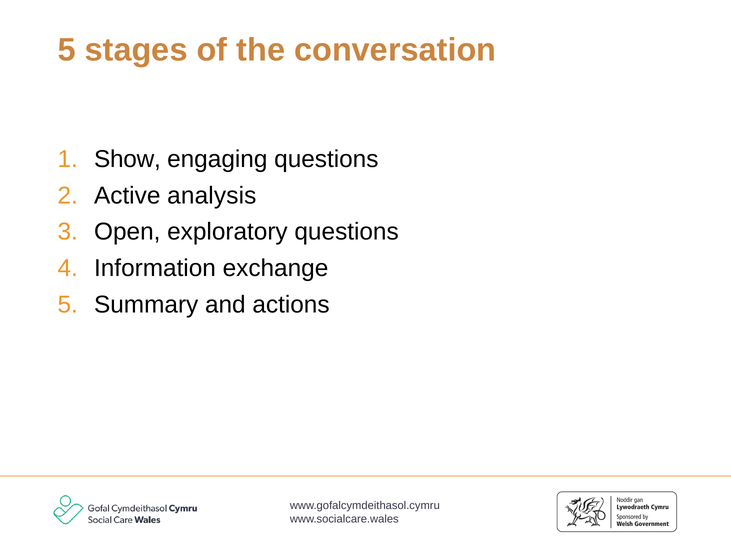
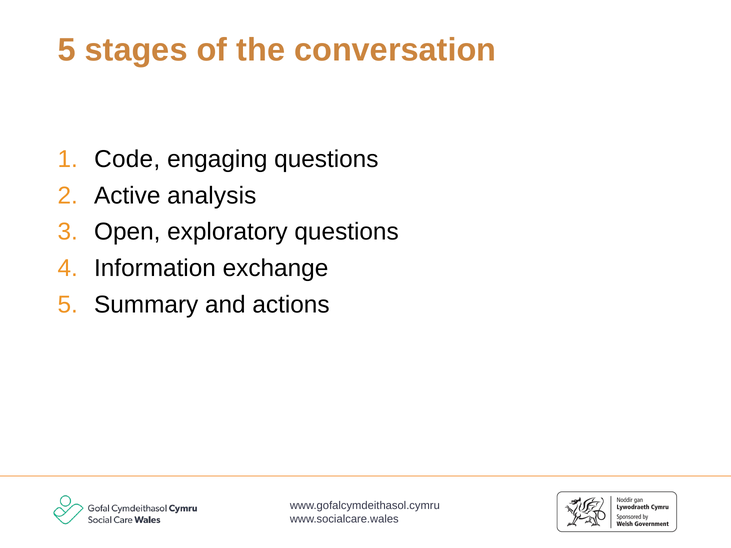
Show: Show -> Code (127, 159)
